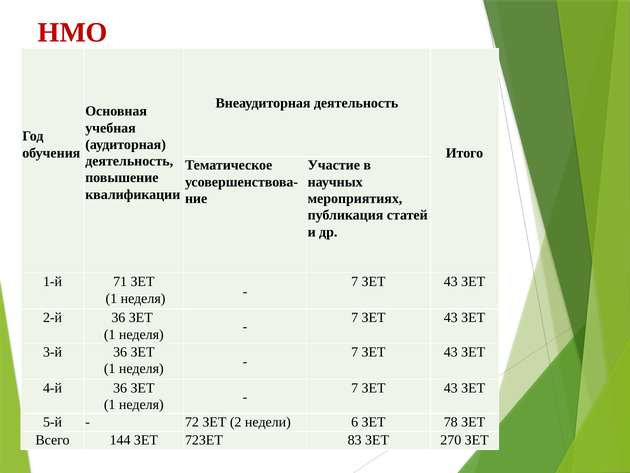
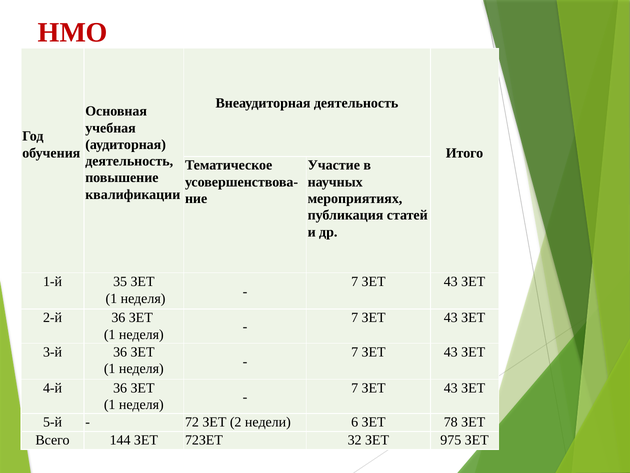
71: 71 -> 35 (120, 282)
83: 83 -> 32 (355, 440)
270: 270 -> 975 (451, 440)
